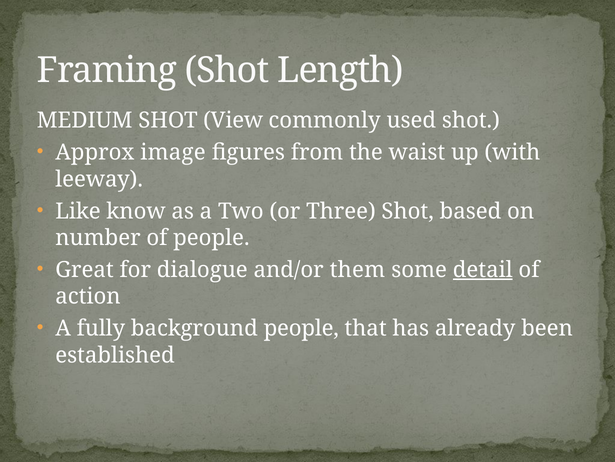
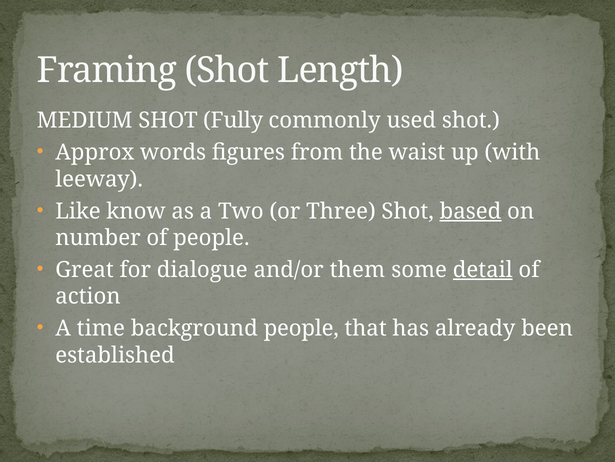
View: View -> Fully (233, 120)
image: image -> words (173, 152)
based underline: none -> present (470, 211)
fully: fully -> time (101, 328)
